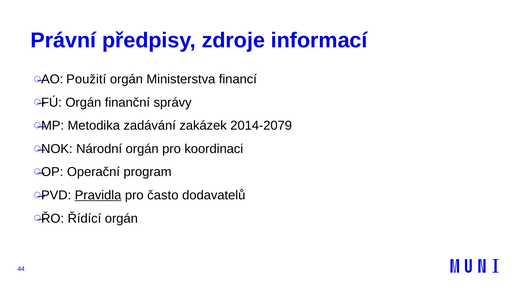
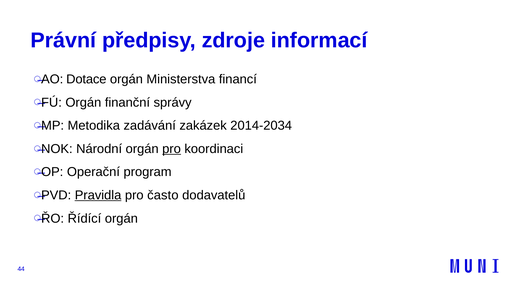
Použití: Použití -> Dotace (86, 79)
2014-2079: 2014-2079 -> 2014-2034 (261, 126)
pro underline: none -> present (172, 149)
